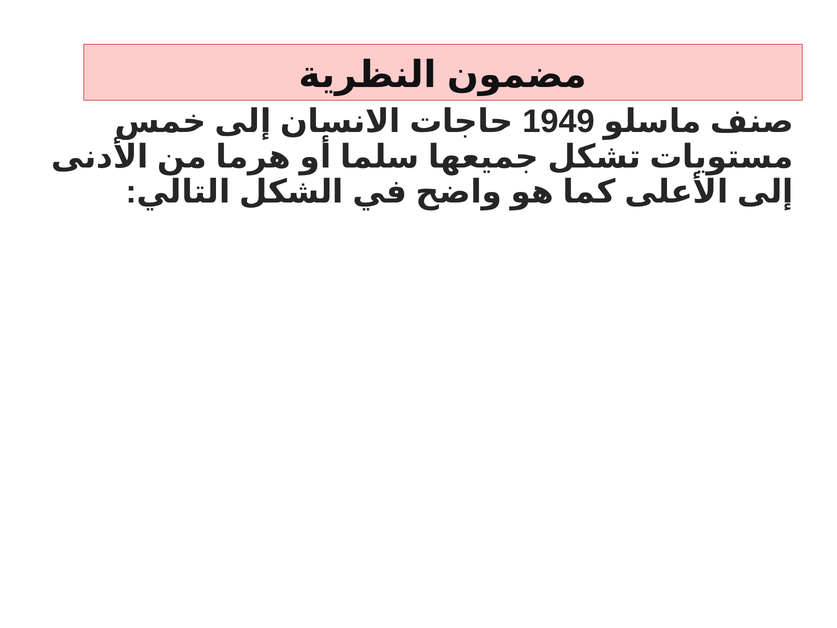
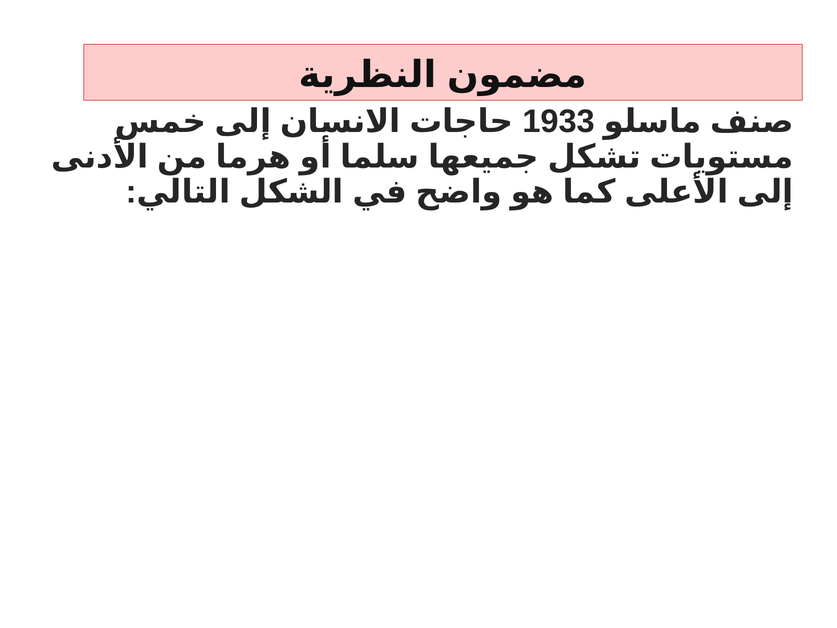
1949: 1949 -> 1933 (559, 122)
